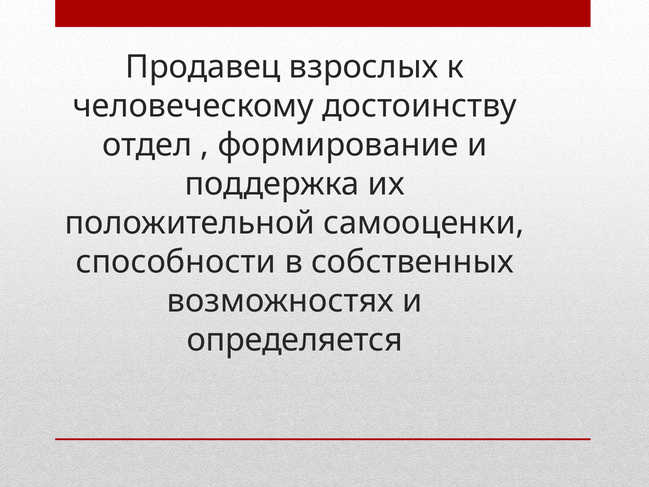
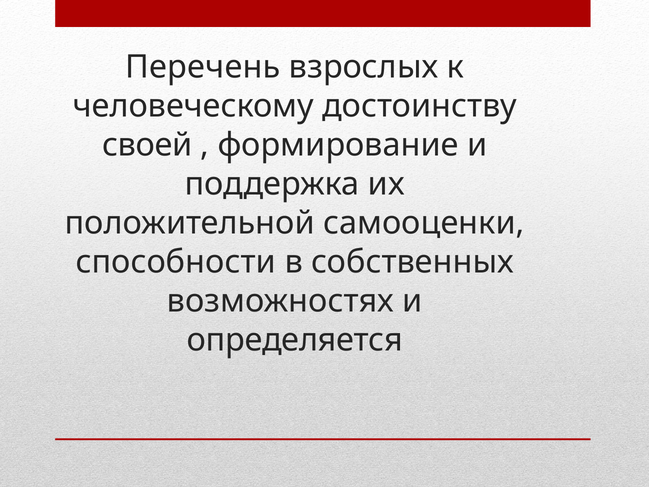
Продавец: Продавец -> Перечень (203, 67)
отдел: отдел -> своей (147, 145)
